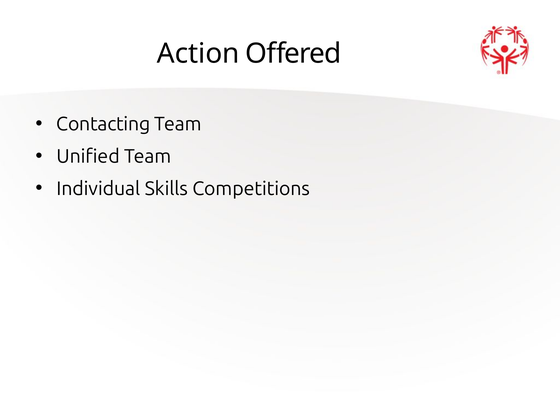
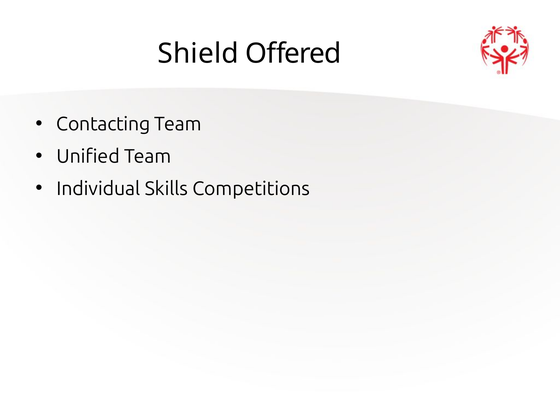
Action: Action -> Shield (198, 54)
